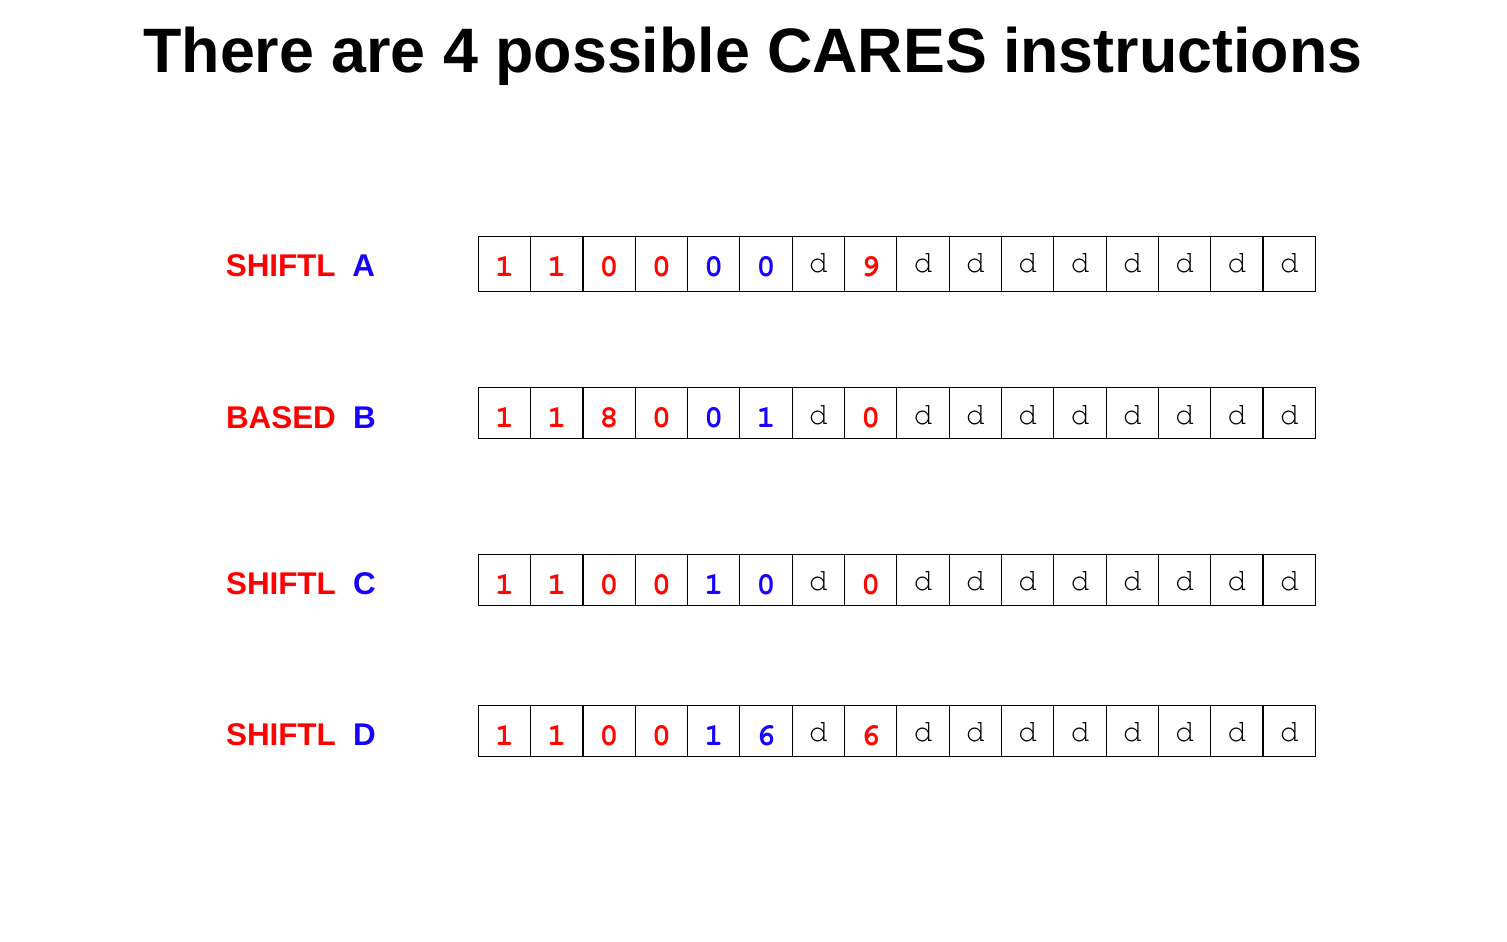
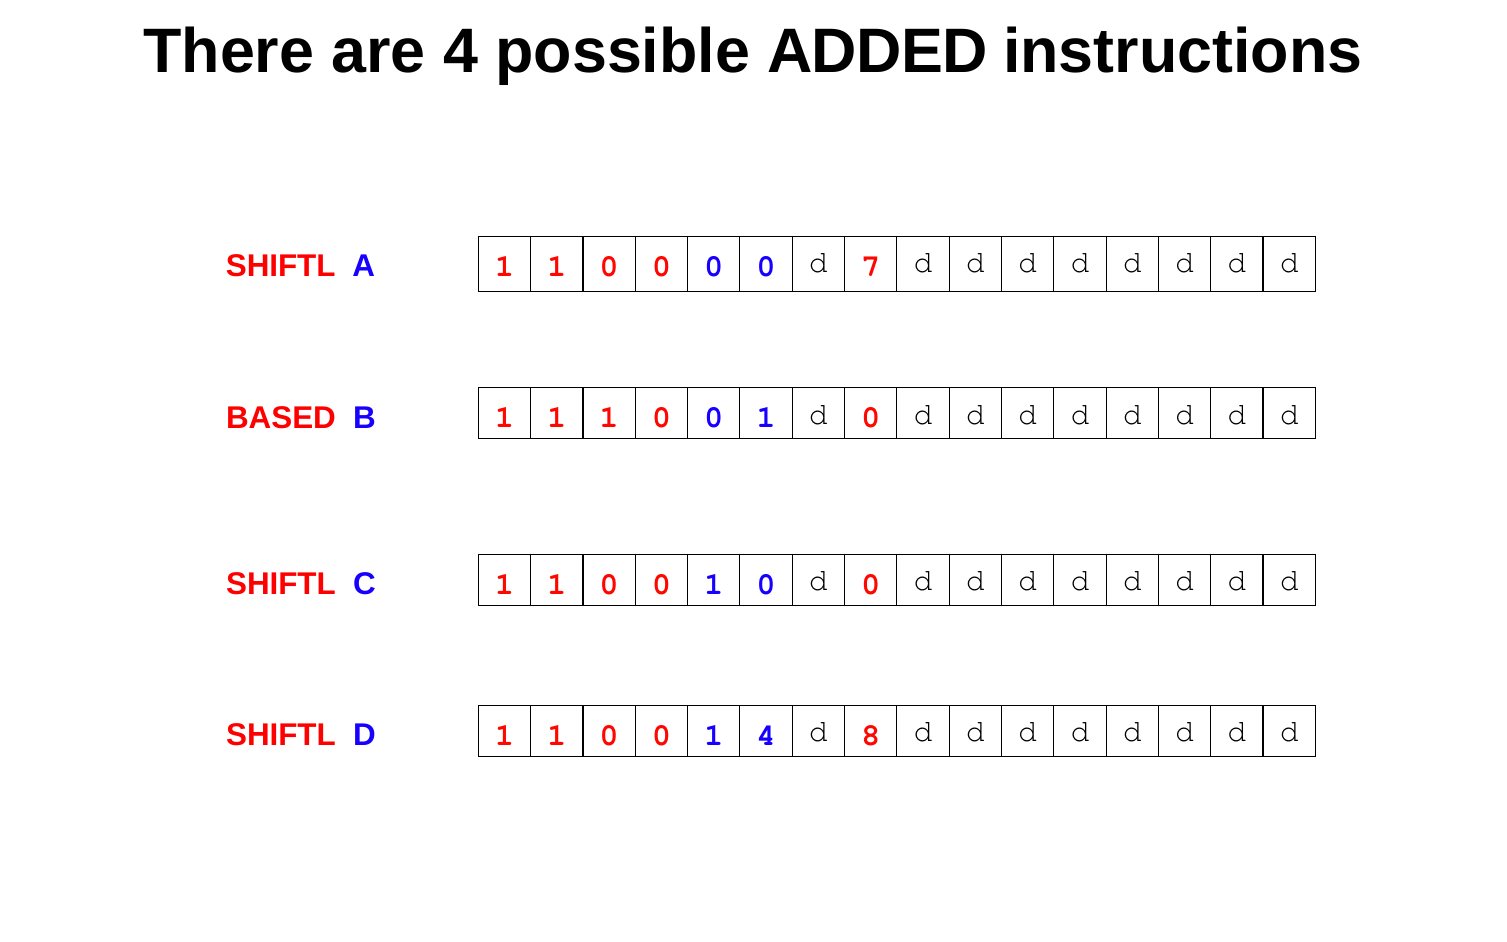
CARES: CARES -> ADDED (877, 52)
9: 9 -> 7 (871, 266)
1 1 8: 8 -> 1 (609, 418)
1 6: 6 -> 4 (766, 735)
d 6: 6 -> 8 (871, 735)
